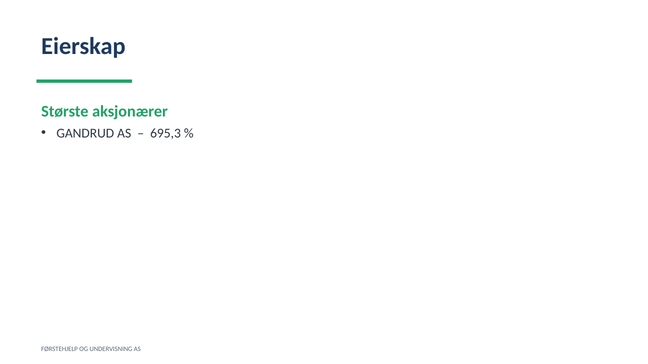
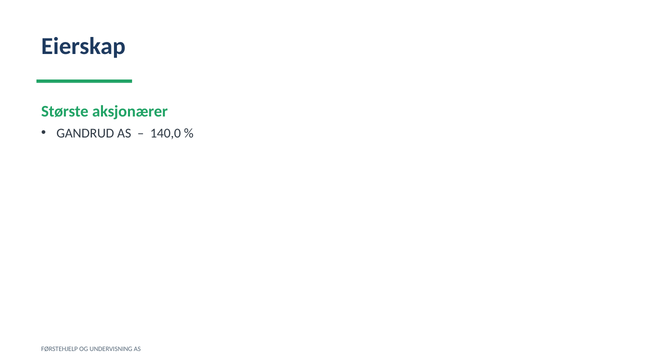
695,3: 695,3 -> 140,0 (165, 133)
